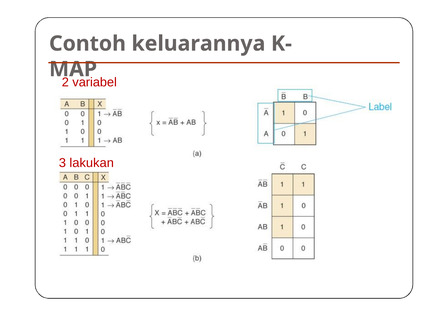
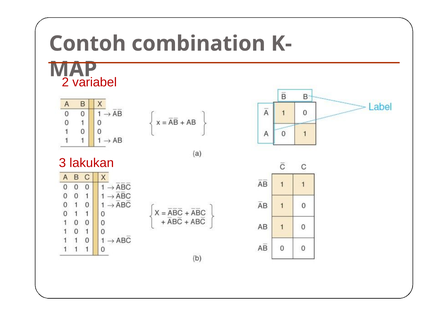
keluarannya: keluarannya -> combination (198, 44)
